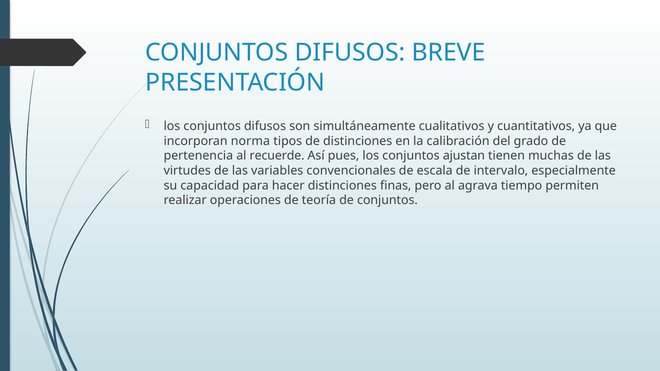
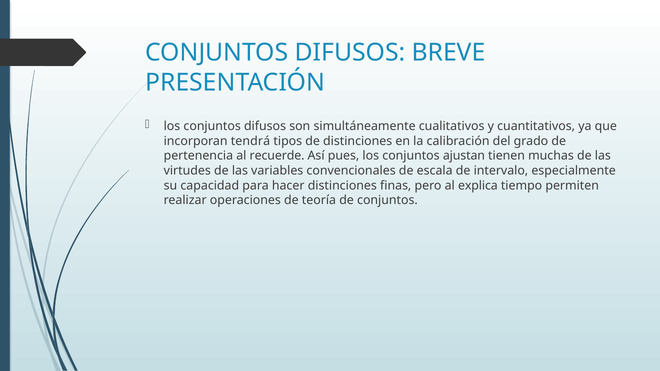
norma: norma -> tendrá (250, 141)
agrava: agrava -> explica (478, 186)
